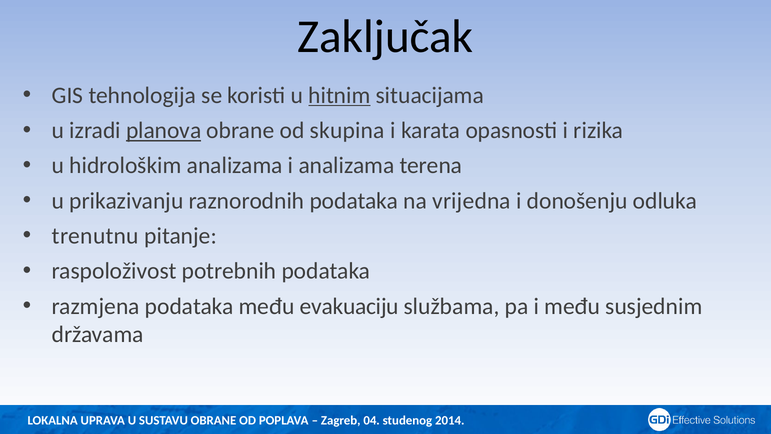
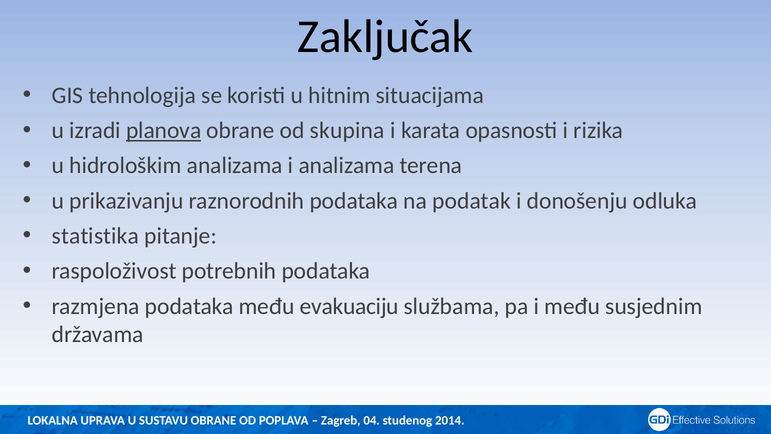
hitnim underline: present -> none (339, 95)
vrijedna: vrijedna -> podatak (472, 201)
trenutnu: trenutnu -> statistika (95, 236)
